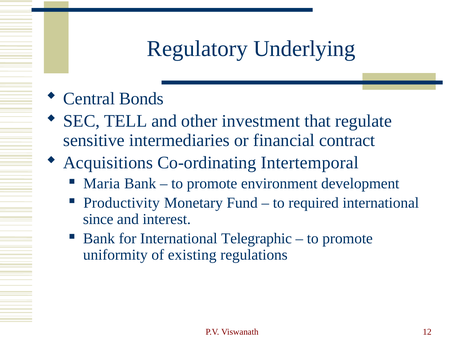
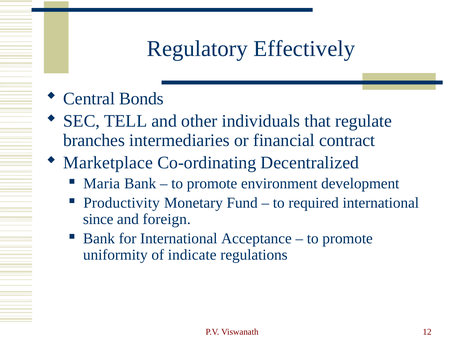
Underlying: Underlying -> Effectively (304, 49)
investment: investment -> individuals (261, 121)
sensitive: sensitive -> branches (94, 140)
Acquisitions: Acquisitions -> Marketplace (108, 163)
Intertemporal: Intertemporal -> Decentralized (310, 163)
interest: interest -> foreign (167, 219)
Telegraphic: Telegraphic -> Acceptance (256, 239)
existing: existing -> indicate (192, 255)
